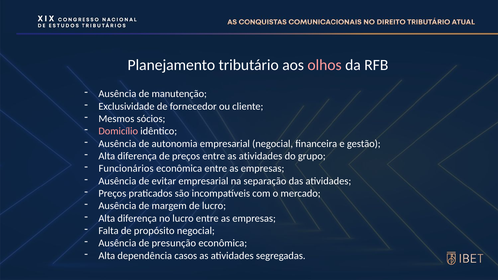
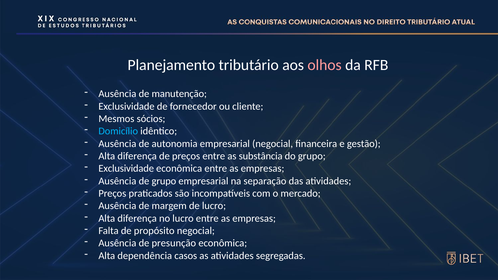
Domicílio colour: pink -> light blue (118, 131)
entre as atividades: atividades -> substância (261, 156)
Funcionários: Funcionários -> Exclusividade (126, 169)
de evitar: evitar -> grupo (164, 181)
